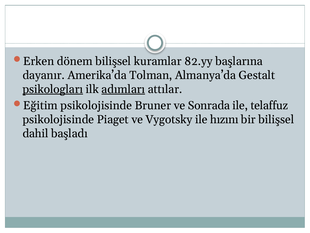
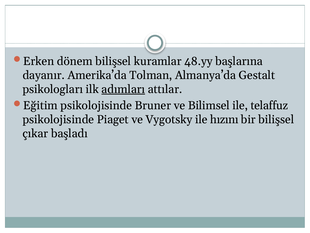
82.yy: 82.yy -> 48.yy (198, 61)
psikologları underline: present -> none (53, 89)
Sonrada: Sonrada -> Bilimsel (209, 105)
dahil: dahil -> çıkar (35, 133)
